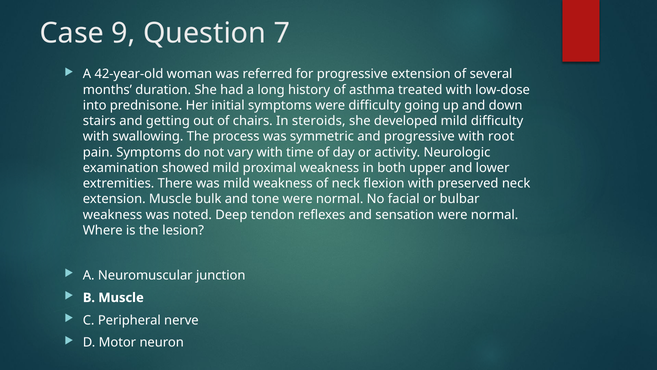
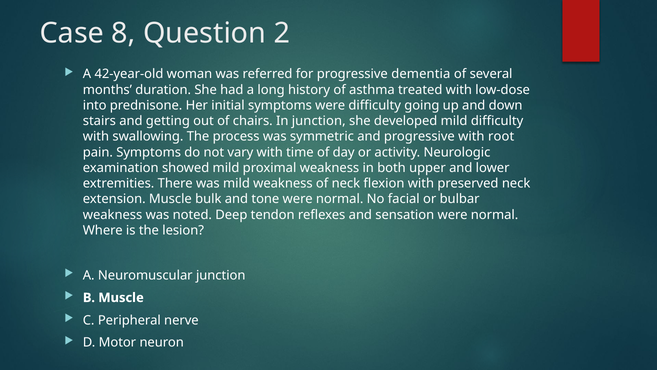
9: 9 -> 8 (124, 33)
7: 7 -> 2 (282, 33)
progressive extension: extension -> dementia (421, 74)
In steroids: steroids -> junction (319, 121)
